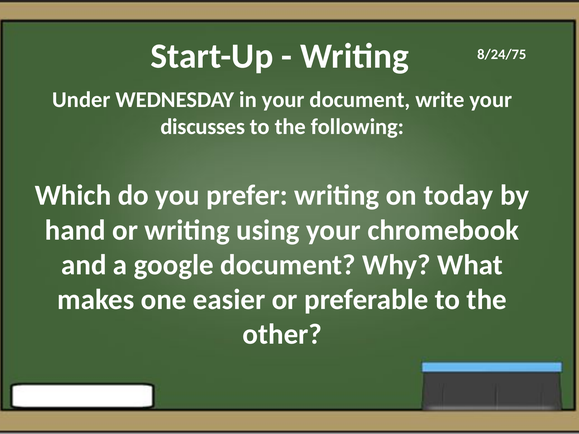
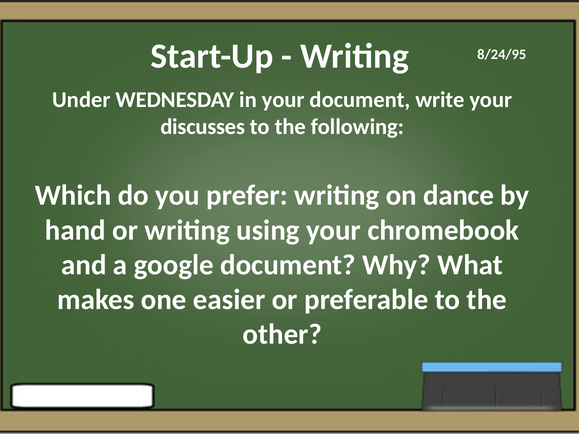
8/24/75: 8/24/75 -> 8/24/95 (502, 54)
today: today -> dance (459, 196)
